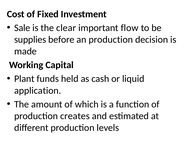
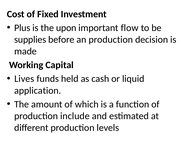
Sale: Sale -> Plus (22, 28)
clear: clear -> upon (66, 28)
Plant: Plant -> Lives (24, 79)
creates: creates -> include (75, 116)
